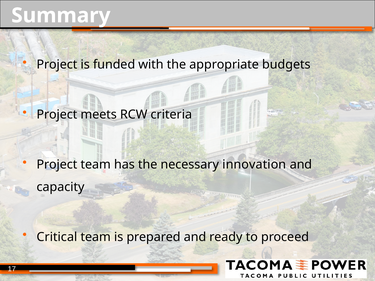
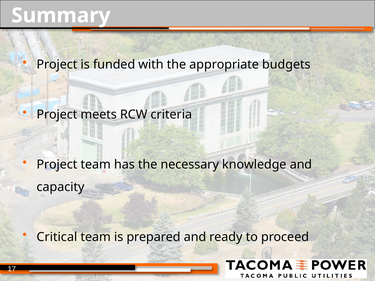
innovation: innovation -> knowledge (254, 165)
